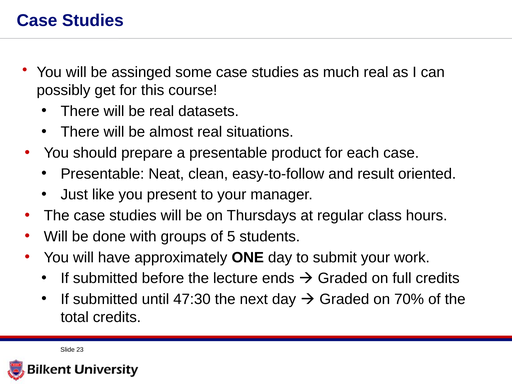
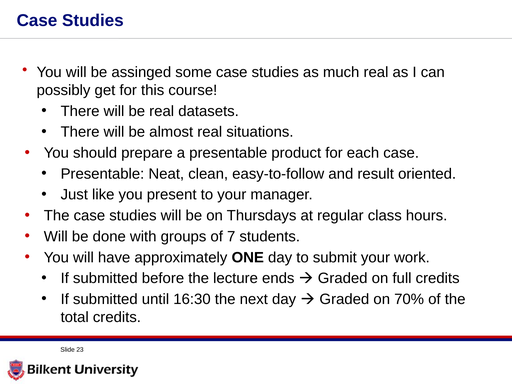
5: 5 -> 7 (231, 237)
47:30: 47:30 -> 16:30 (192, 299)
